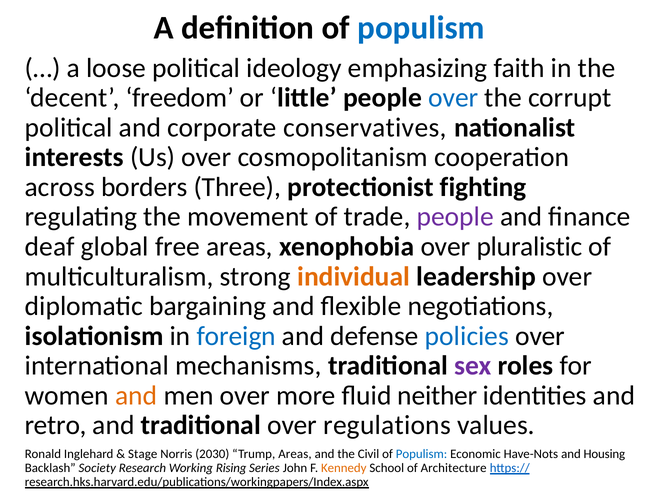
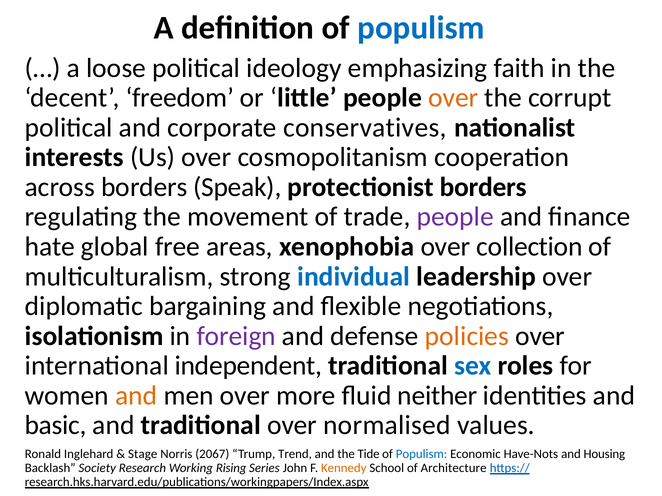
over colour: blue -> orange (453, 98)
Three: Three -> Speak (237, 187)
protectionist fighting: fighting -> borders (483, 187)
deaf: deaf -> hate (50, 247)
pluralistic: pluralistic -> collection (530, 247)
individual colour: orange -> blue (354, 277)
foreign colour: blue -> purple (236, 336)
policies colour: blue -> orange (467, 336)
mechanisms: mechanisms -> independent (248, 366)
sex colour: purple -> blue (473, 366)
retro: retro -> basic (56, 426)
regulations: regulations -> normalised (387, 426)
2030: 2030 -> 2067 (212, 455)
Trump Areas: Areas -> Trend (295, 455)
Civil: Civil -> Tide (369, 455)
